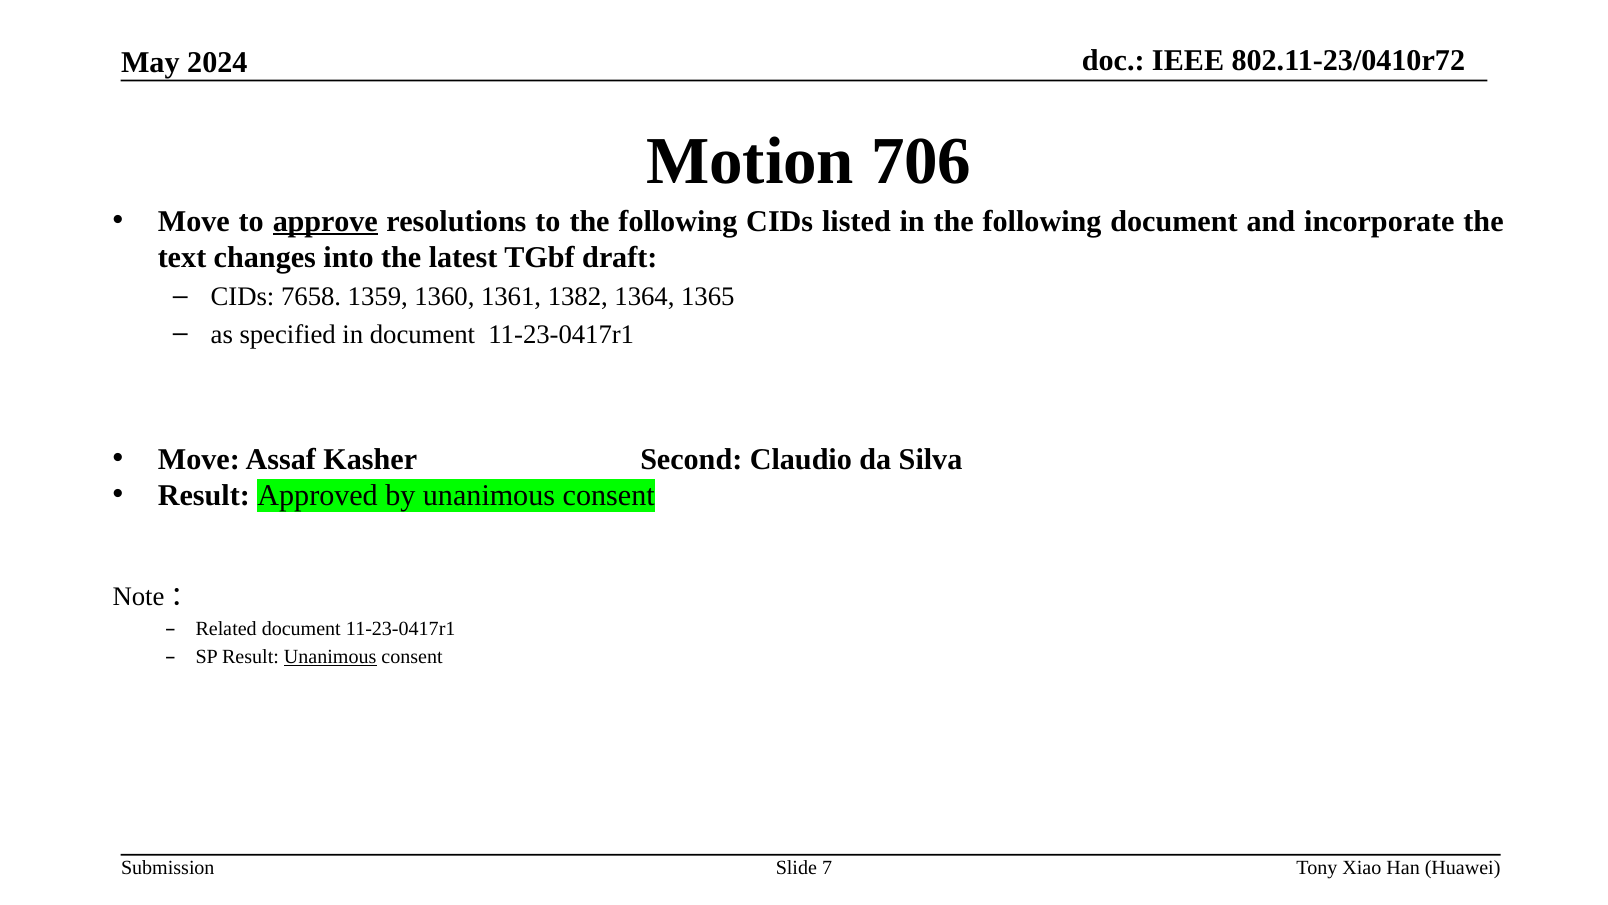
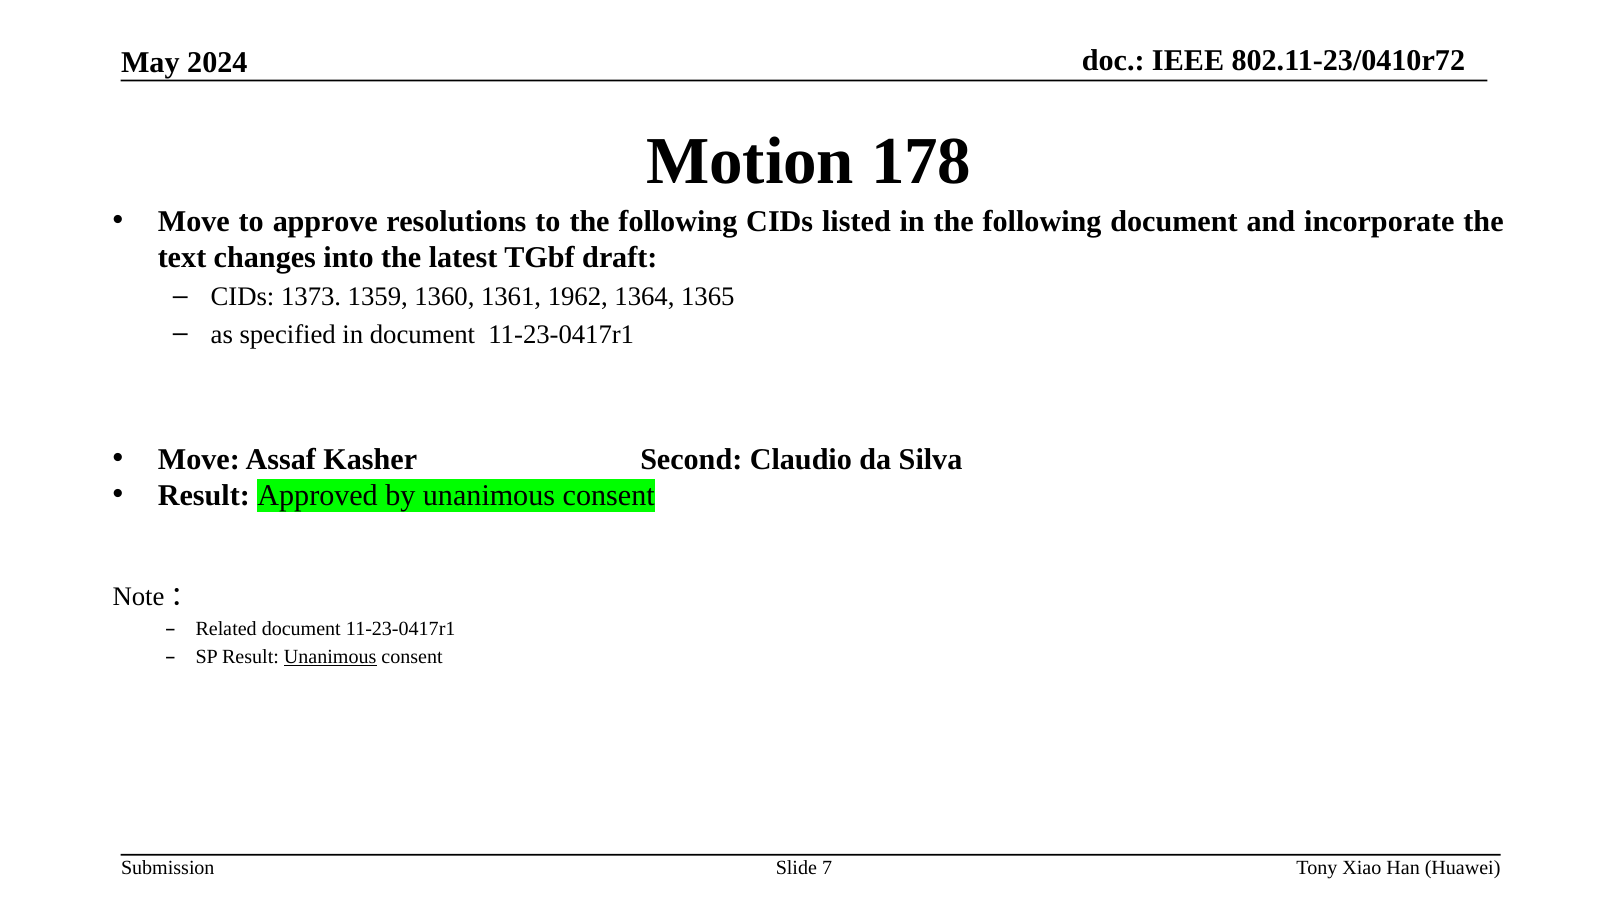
706: 706 -> 178 (921, 161)
approve underline: present -> none (325, 221)
7658: 7658 -> 1373 (311, 297)
1382: 1382 -> 1962 (578, 297)
